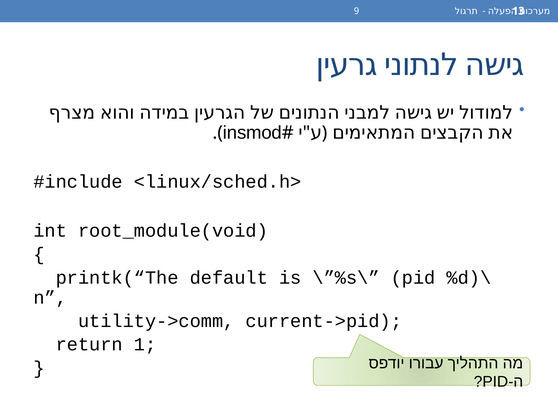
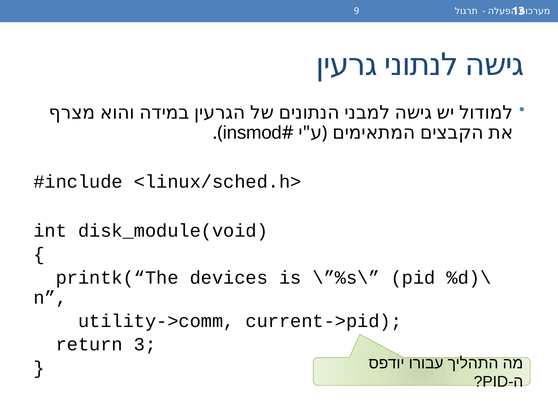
root_module(void: root_module(void -> disk_module(void (173, 231)
default: default -> devices (229, 278)
1: 1 -> 3 (145, 345)
